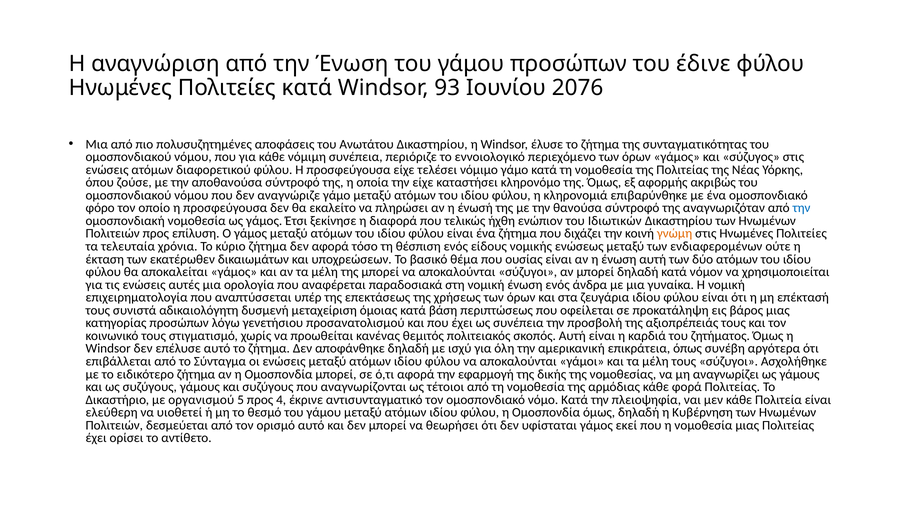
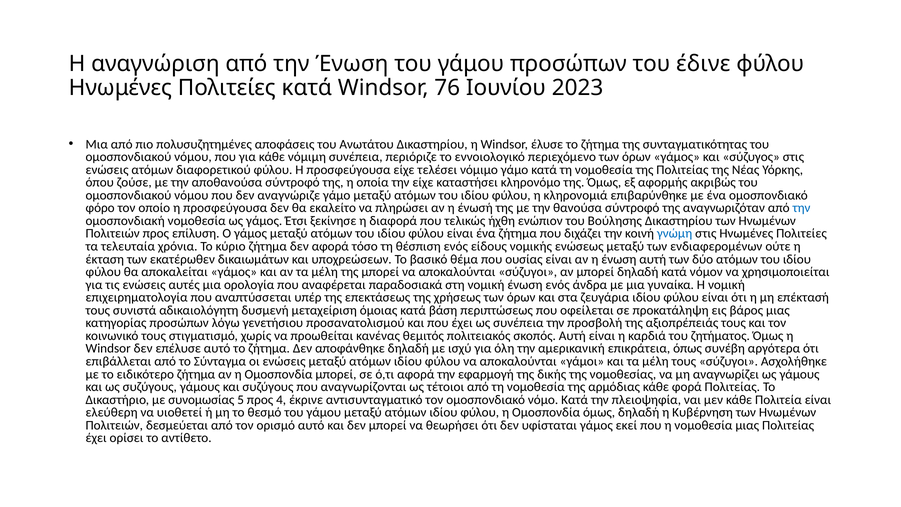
93: 93 -> 76 (447, 88)
2076: 2076 -> 2023 (578, 88)
Ιδιωτικών: Ιδιωτικών -> Βούλησης (615, 221)
γνώμη colour: orange -> blue (675, 234)
οργανισμού: οργανισμού -> συνομωσίας (201, 400)
